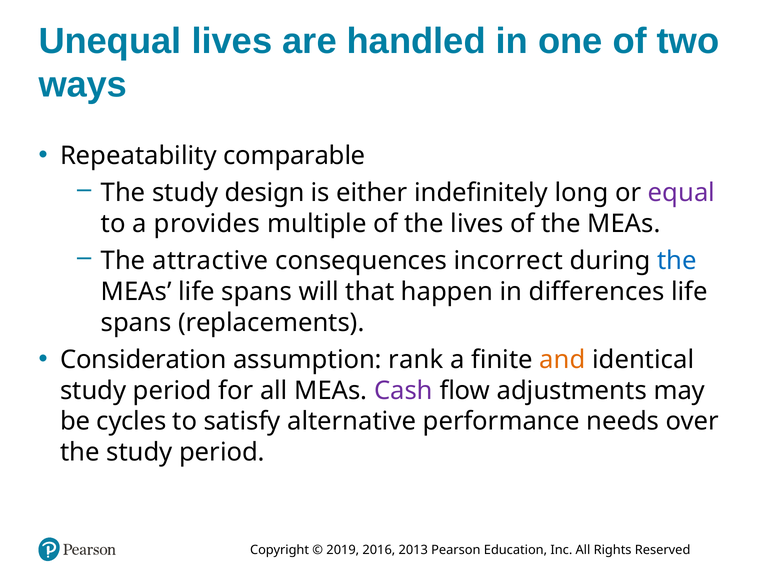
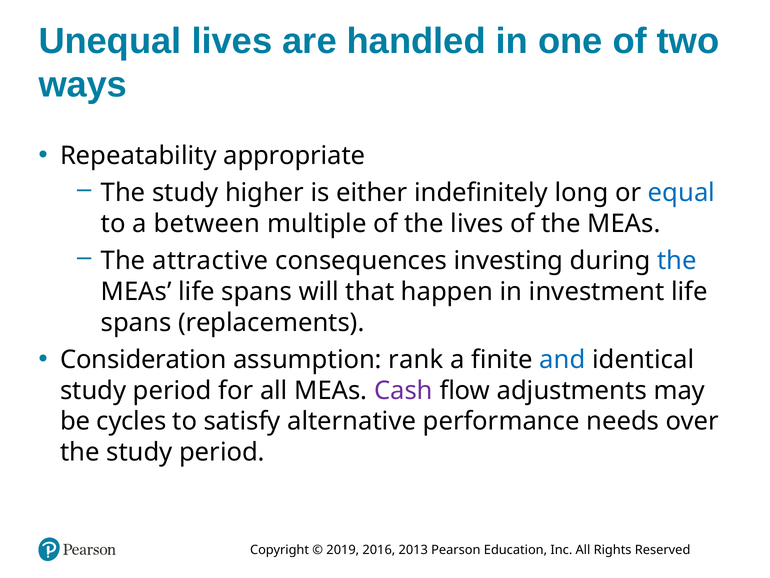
comparable: comparable -> appropriate (294, 155)
design: design -> higher (265, 193)
equal colour: purple -> blue (682, 193)
provides: provides -> between (207, 223)
incorrect: incorrect -> investing (508, 261)
differences: differences -> investment (597, 291)
and colour: orange -> blue (562, 360)
